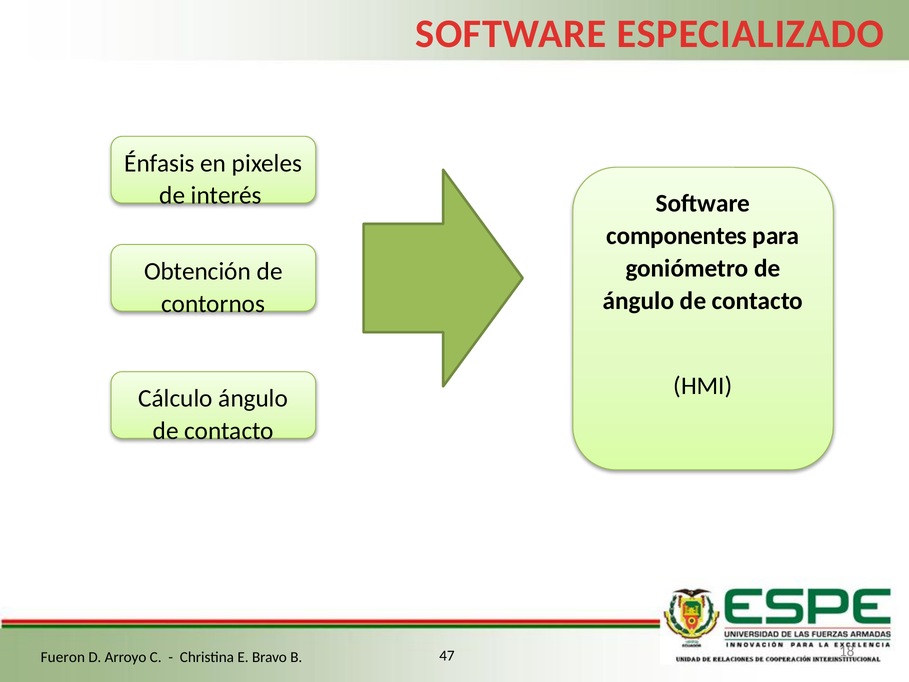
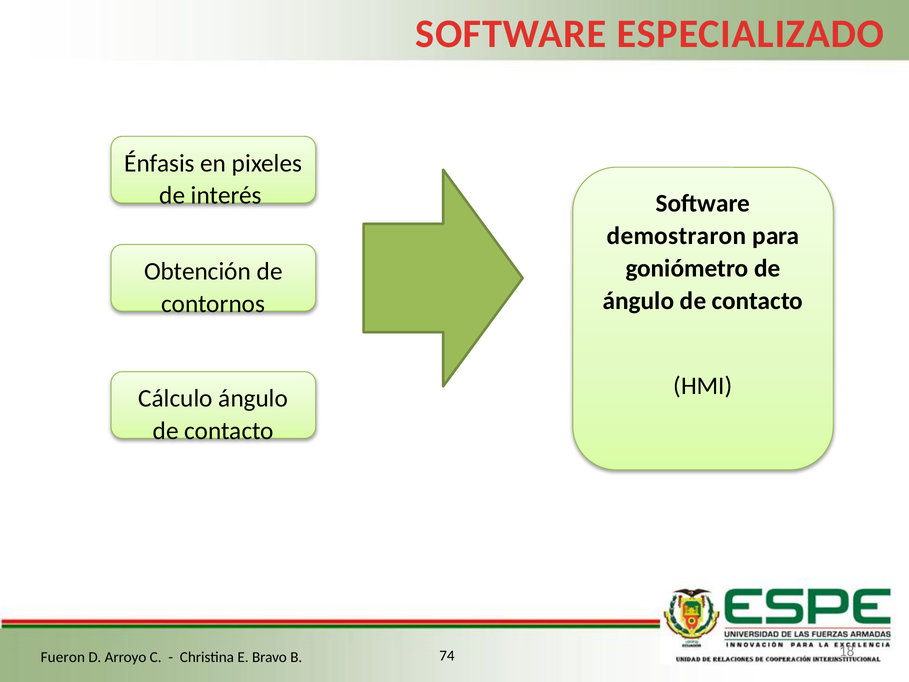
componentes: componentes -> demostraron (677, 236)
47: 47 -> 74 (447, 655)
